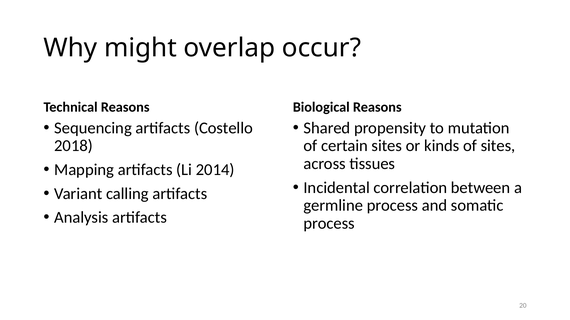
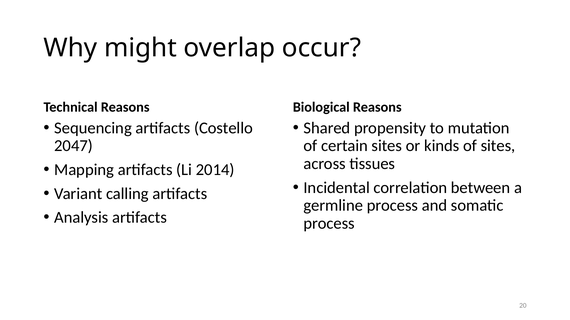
2018: 2018 -> 2047 (74, 146)
